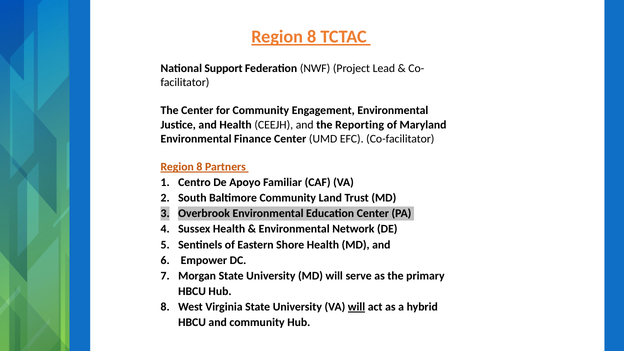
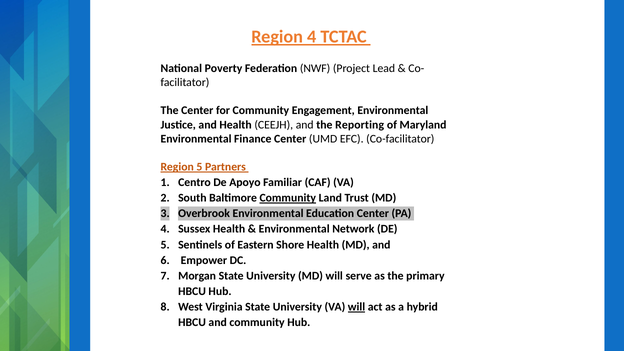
8: 8 -> 4 (312, 37)
Support: Support -> Poverty (223, 69)
8: 8 -> 5 (199, 167)
Community underline: none -> present (288, 198)
